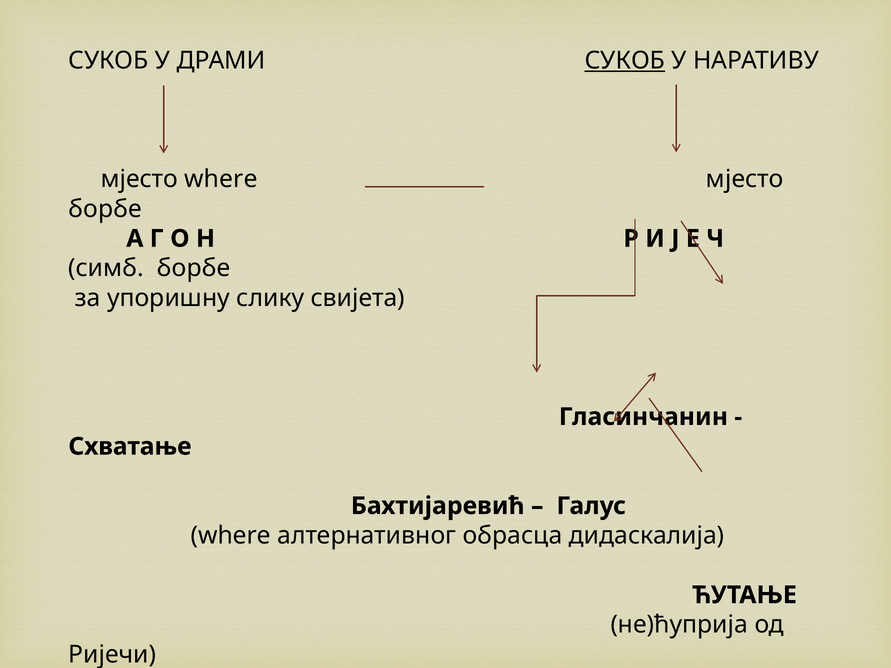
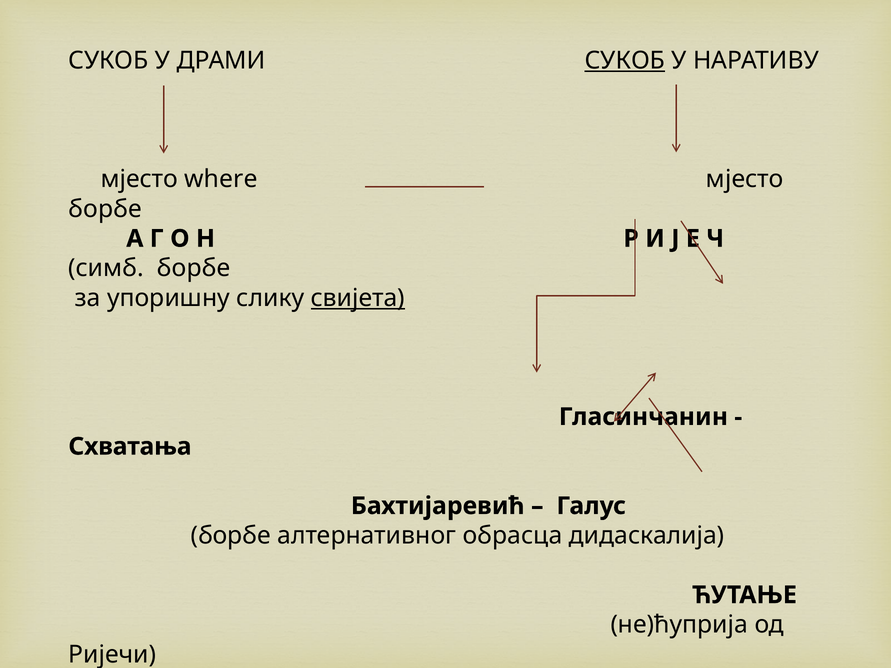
свијета underline: none -> present (358, 298)
Схватање: Схватање -> Схватања (130, 447)
where: where -> борбе (231, 536)
